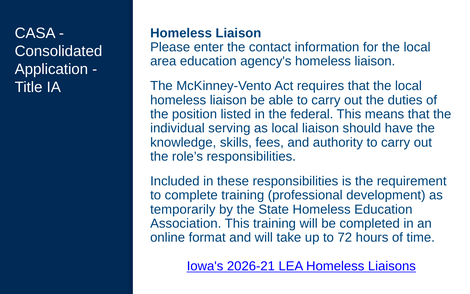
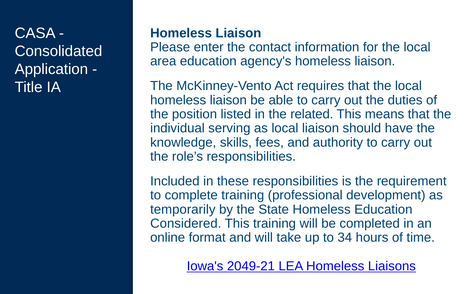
federal: federal -> related (312, 114)
Association: Association -> Considered (186, 223)
72: 72 -> 34 (345, 237)
2026-21: 2026-21 -> 2049-21 (251, 266)
